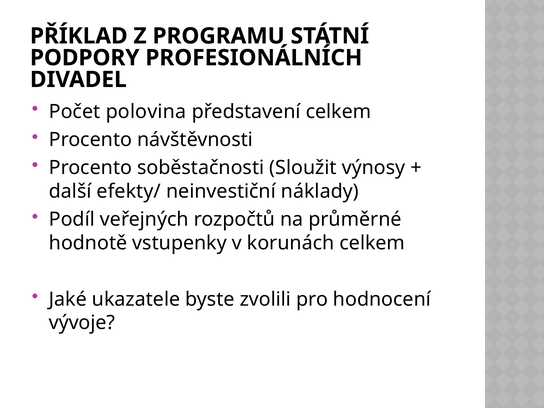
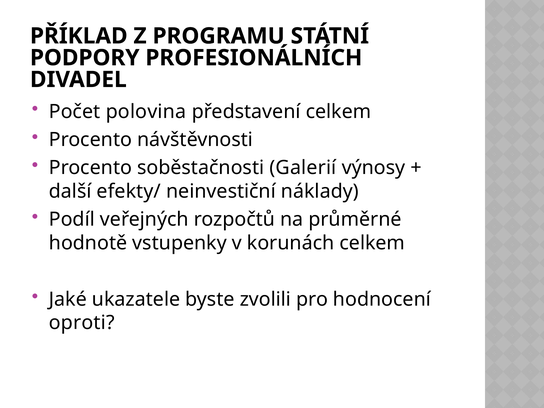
Sloužit: Sloužit -> Galerií (303, 168)
vývoje: vývoje -> oproti (82, 323)
